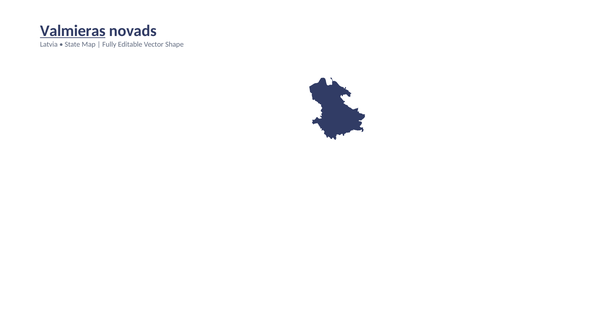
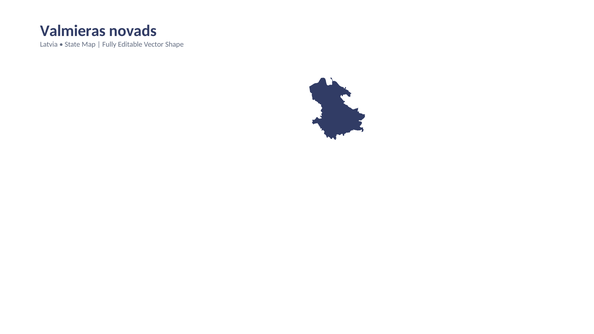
Valmieras underline: present -> none (73, 31)
